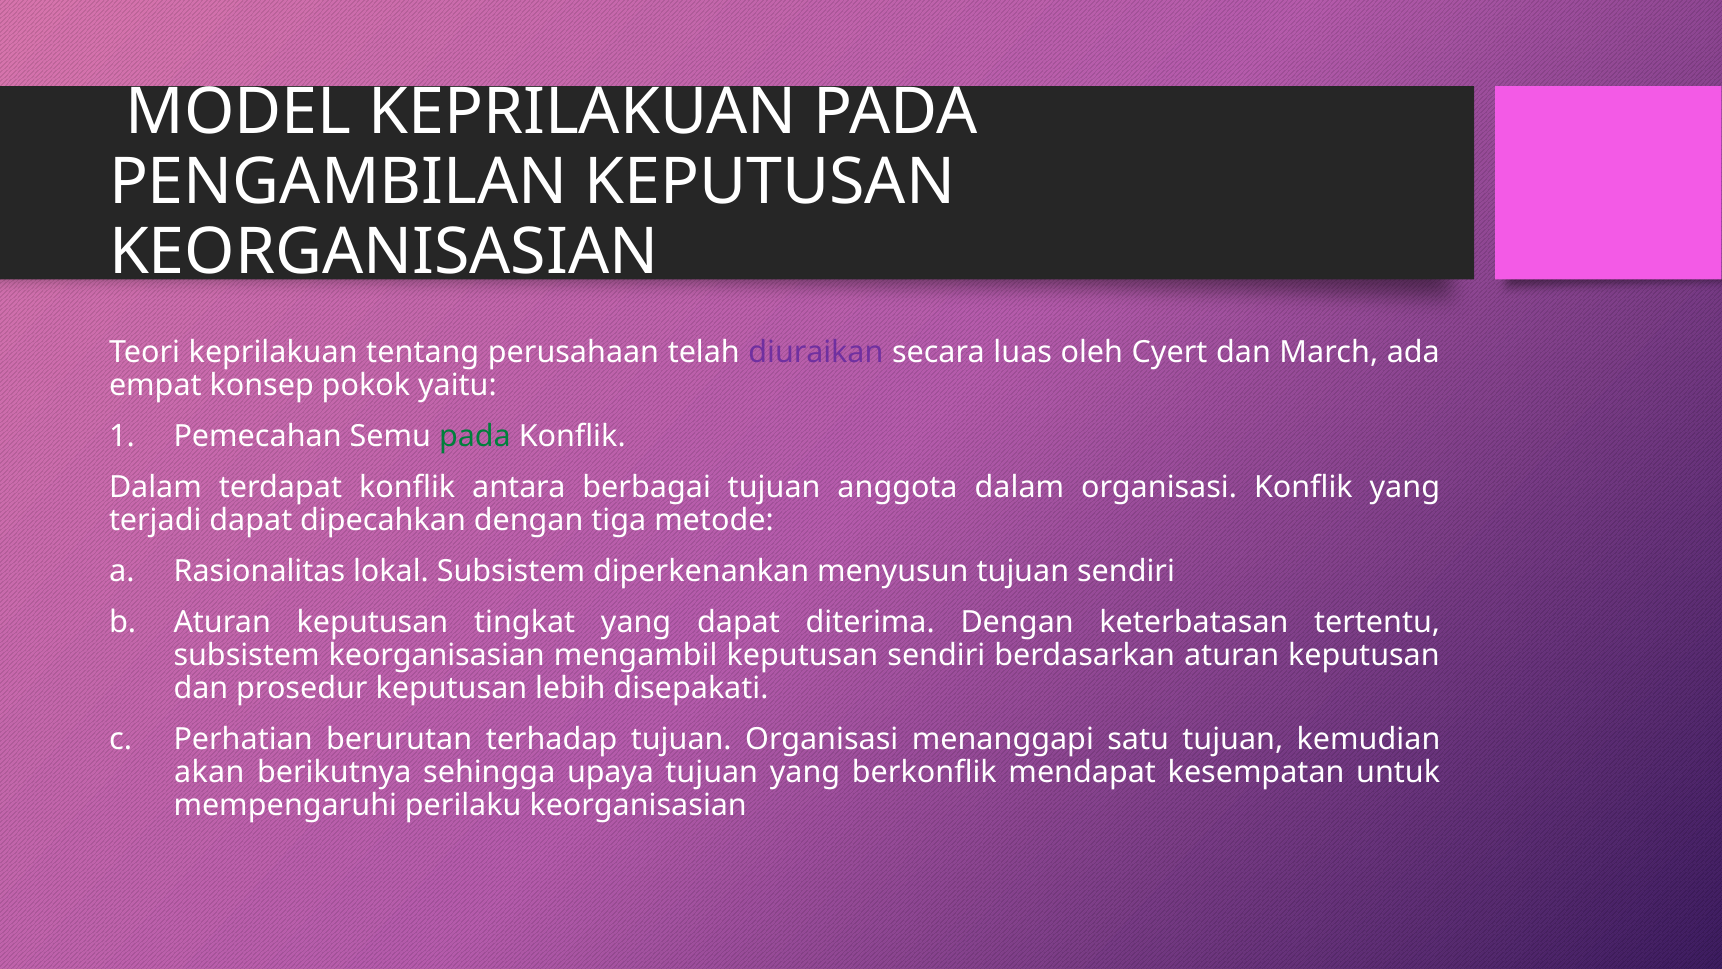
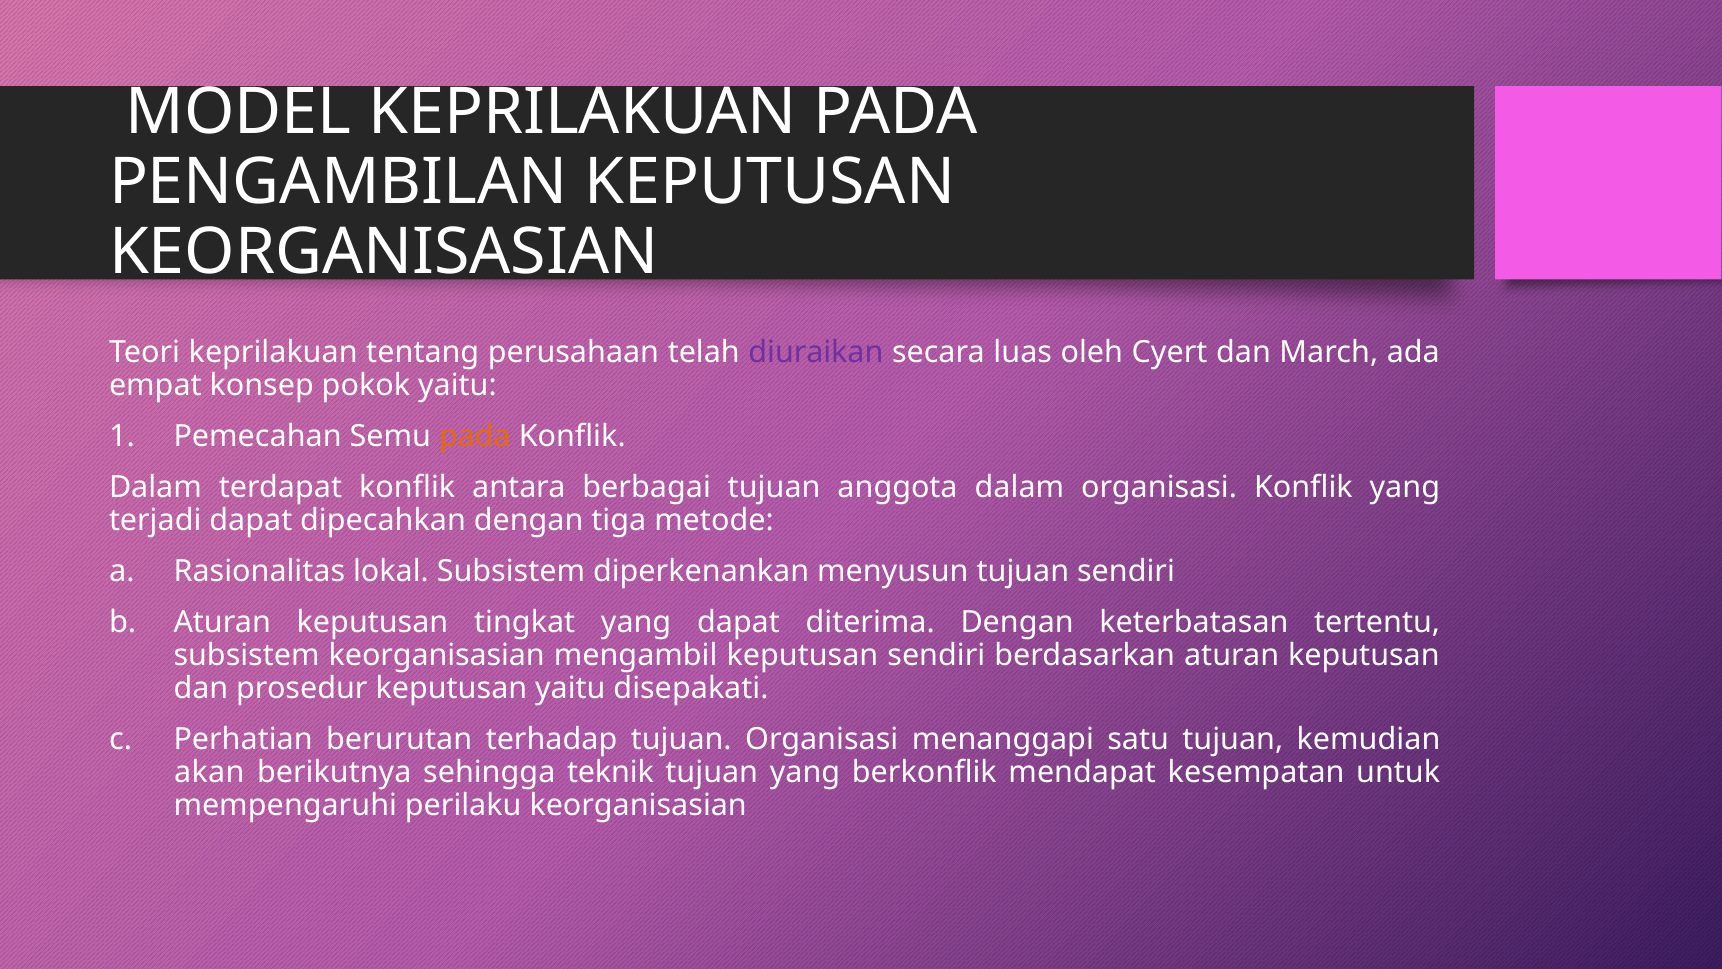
pada colour: green -> orange (475, 437)
keputusan lebih: lebih -> yaitu (570, 688)
upaya: upaya -> teknik (610, 772)
